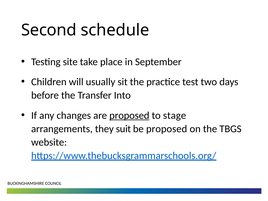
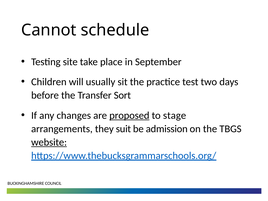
Second: Second -> Cannot (49, 30)
Into: Into -> Sort (122, 95)
be proposed: proposed -> admission (167, 129)
website underline: none -> present (49, 142)
